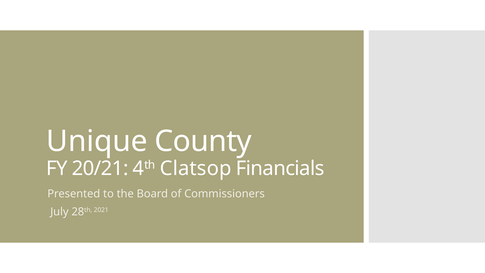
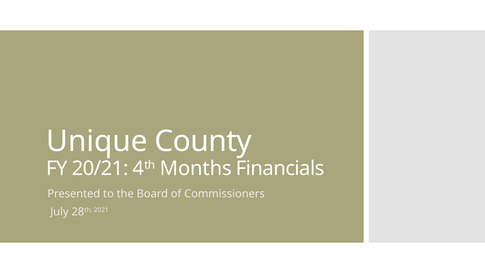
Clatsop: Clatsop -> Months (196, 168)
